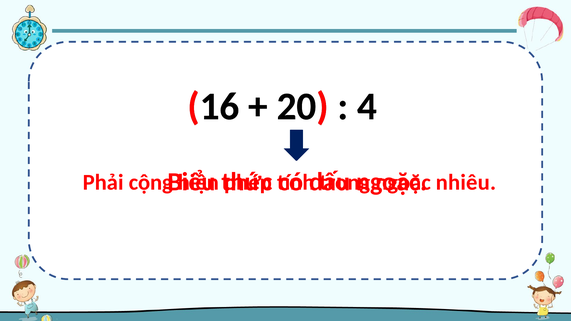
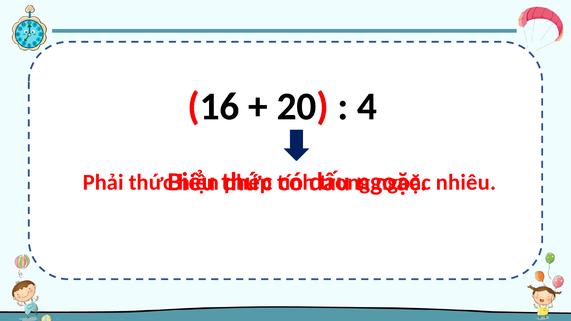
Phải cộng: cộng -> thức (151, 182)
